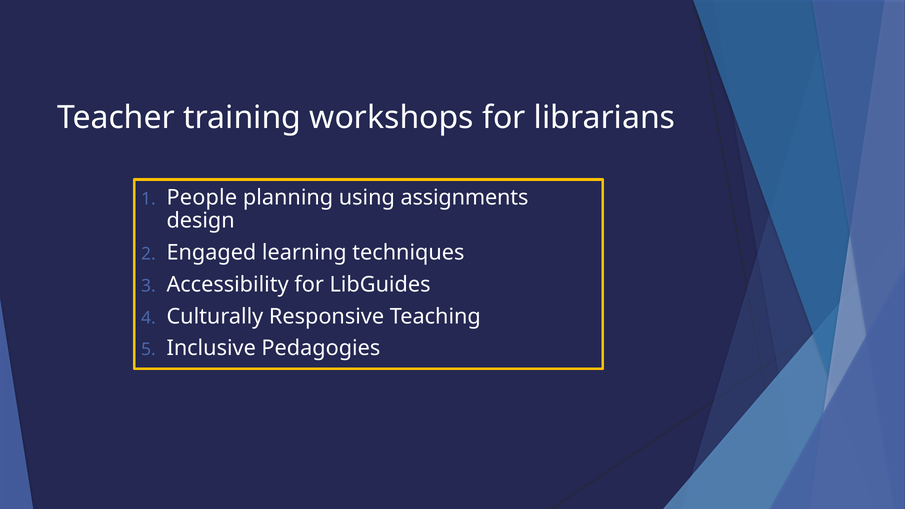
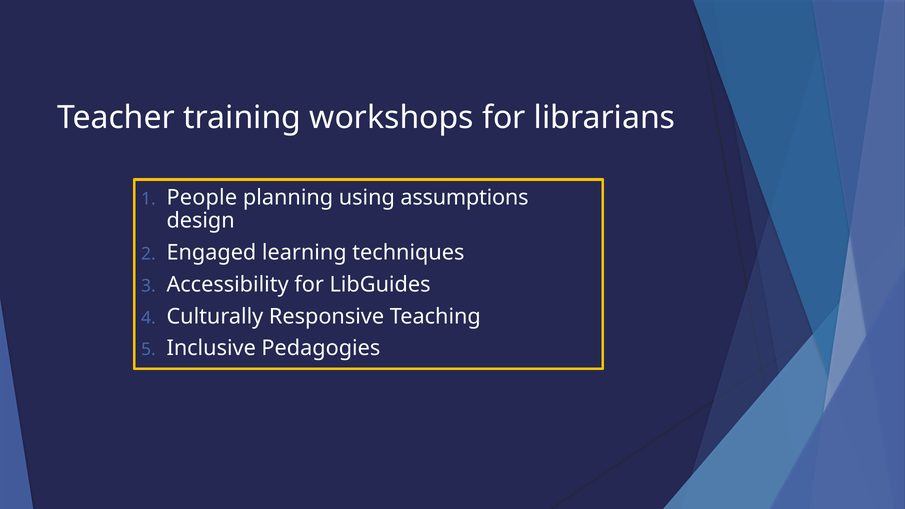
assignments: assignments -> assumptions (465, 197)
